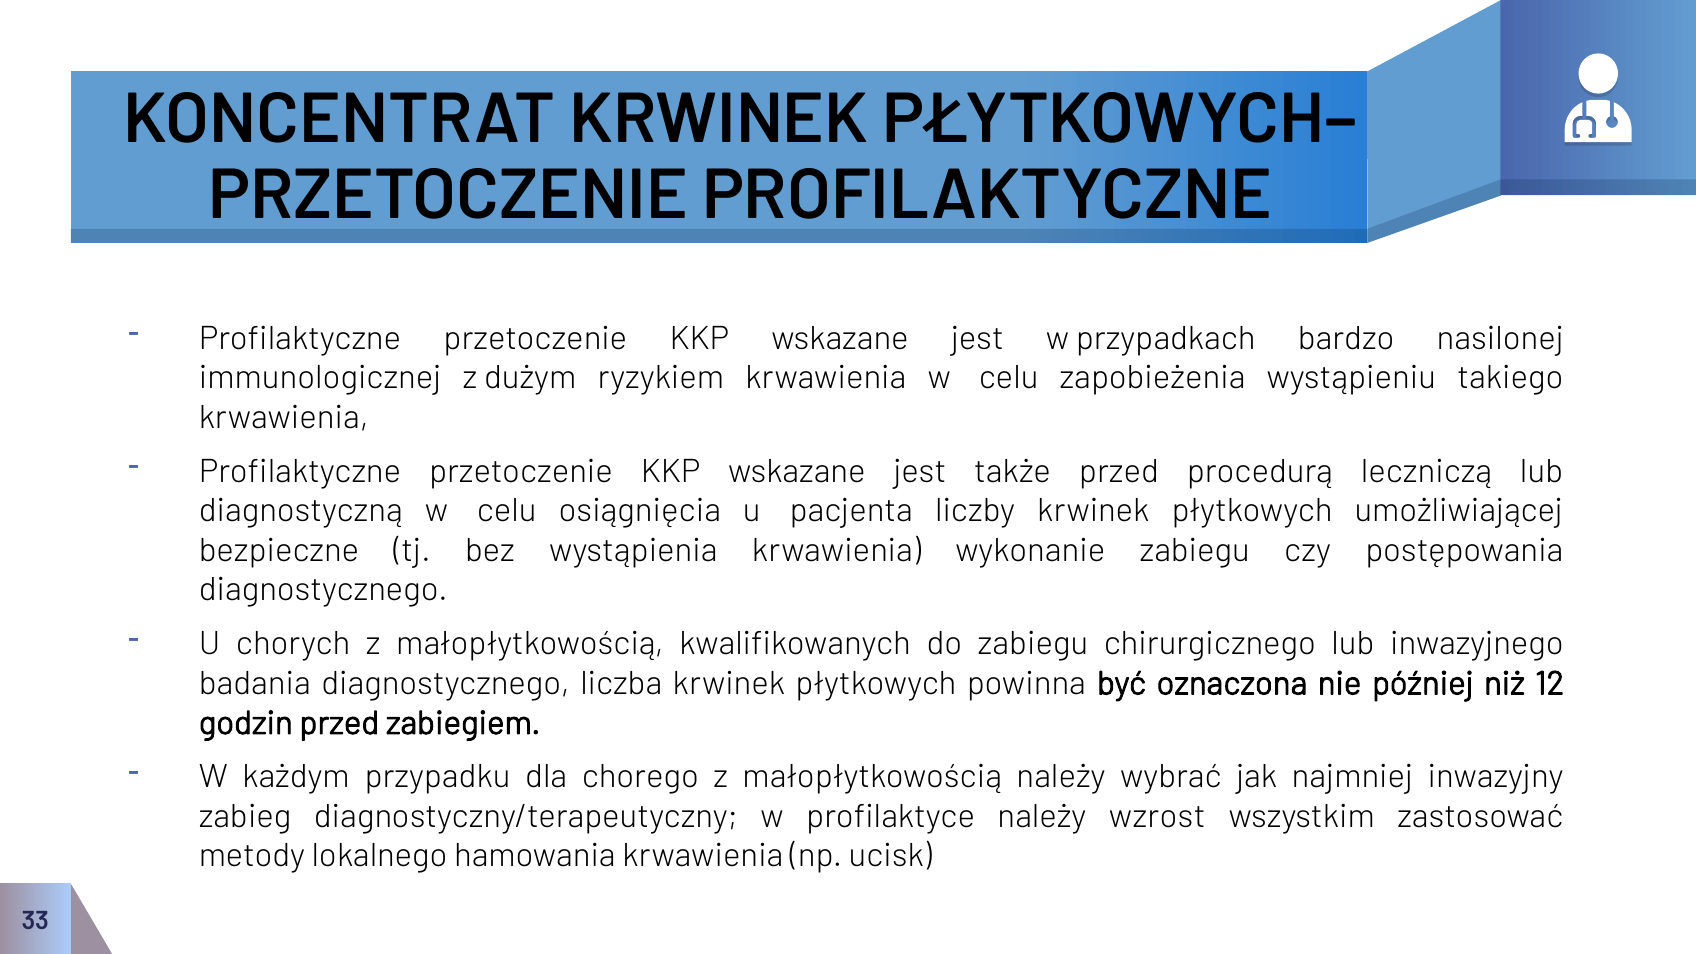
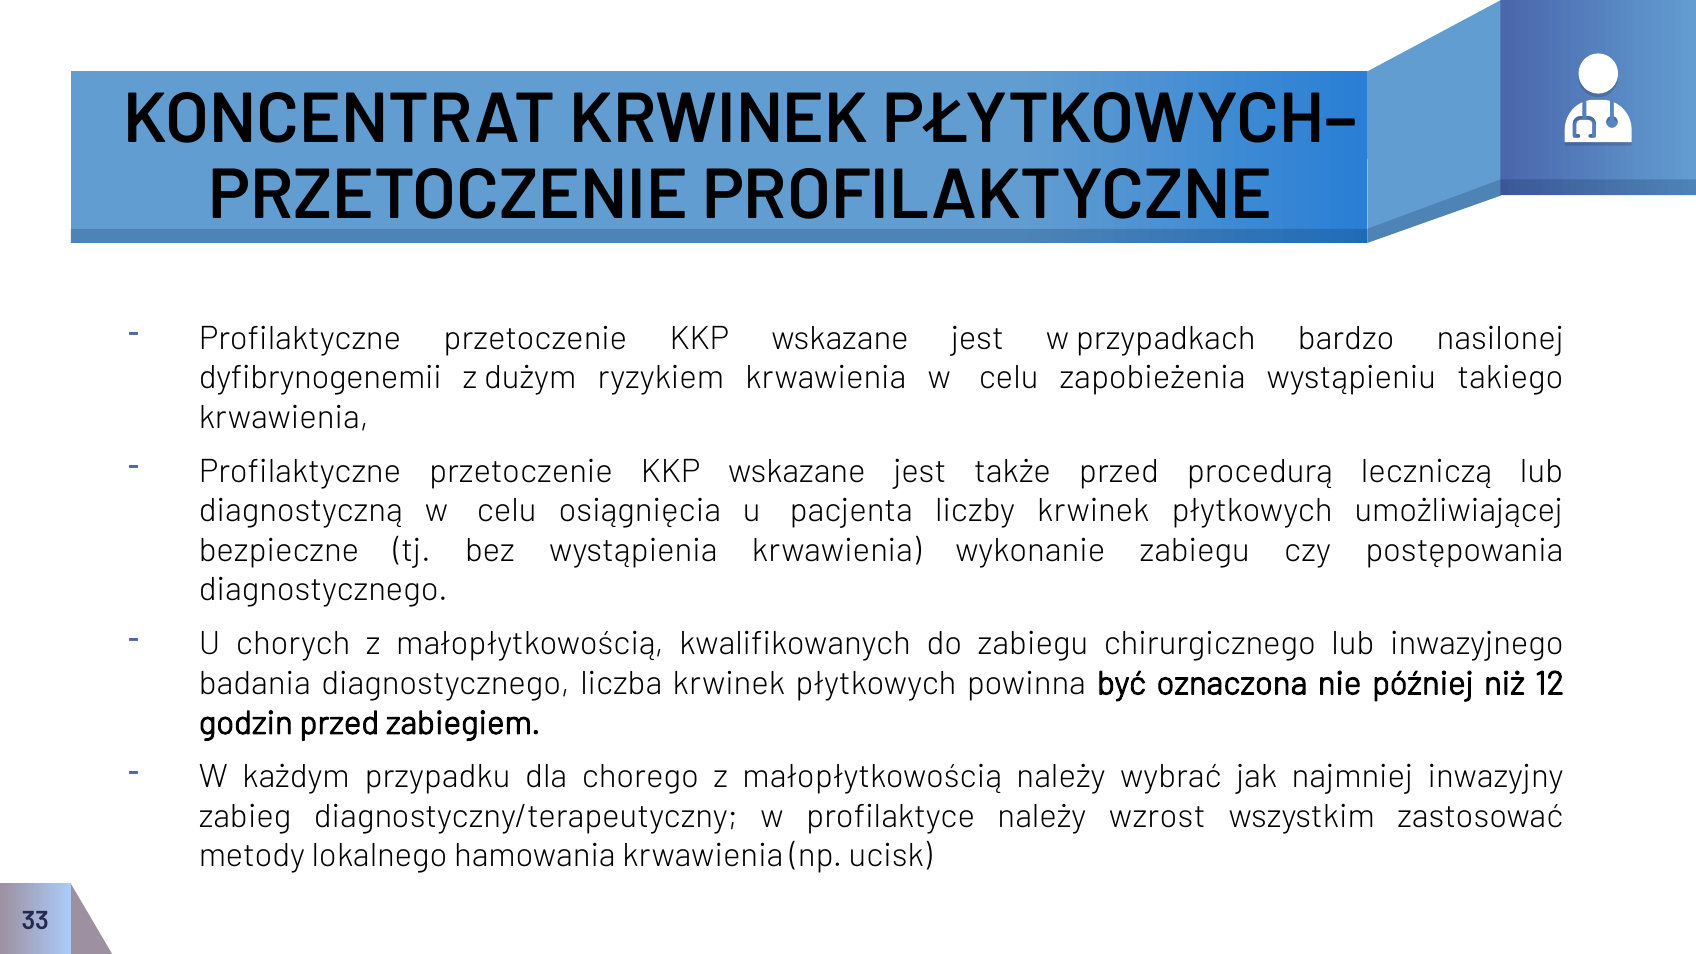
immunologicznej: immunologicznej -> dyfibrynogenemii (320, 378)
